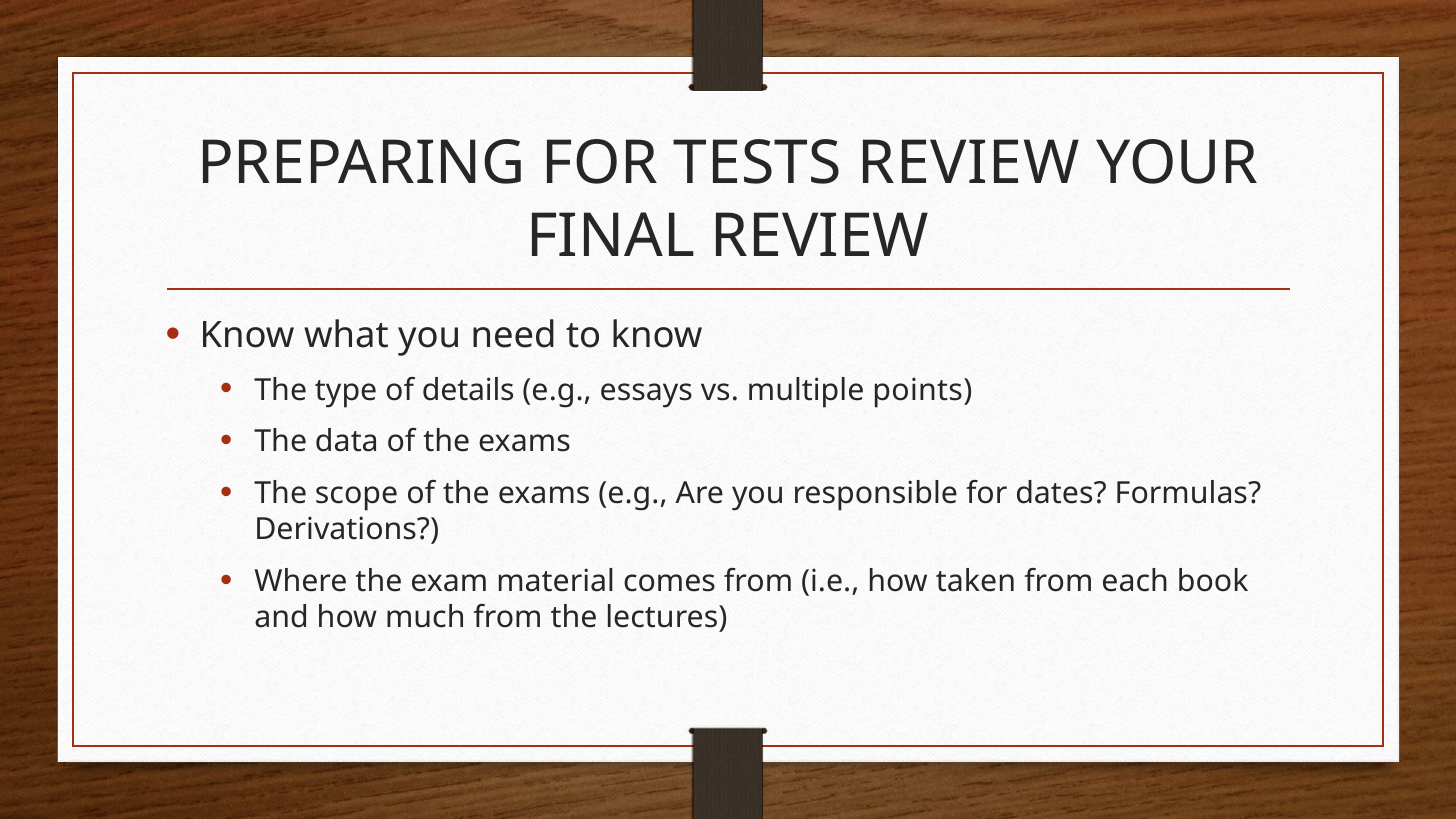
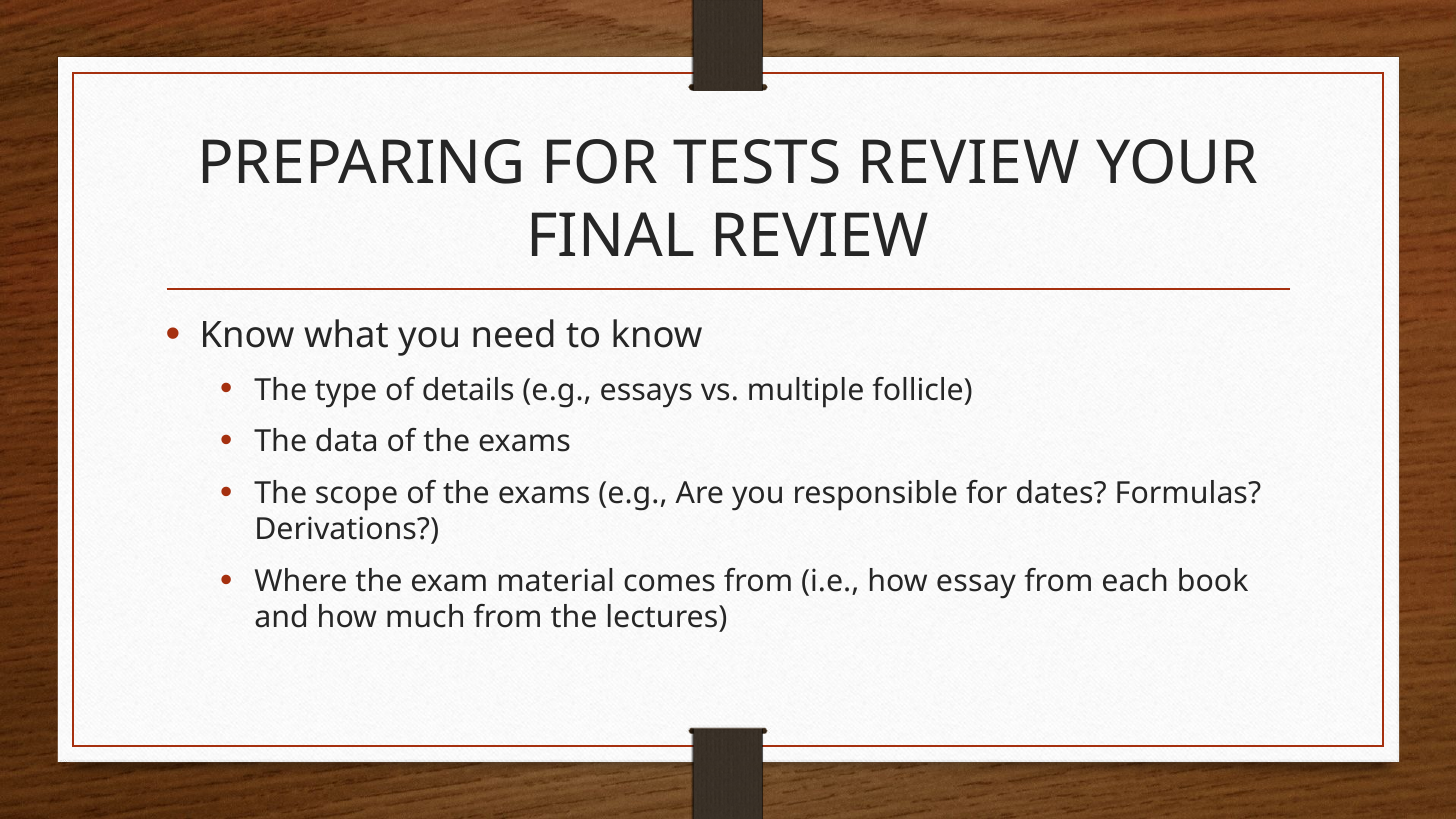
points: points -> follicle (923, 390)
taken: taken -> essay (976, 581)
